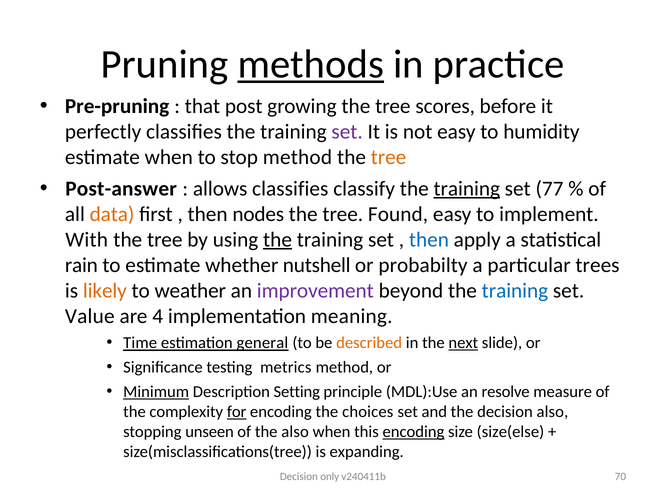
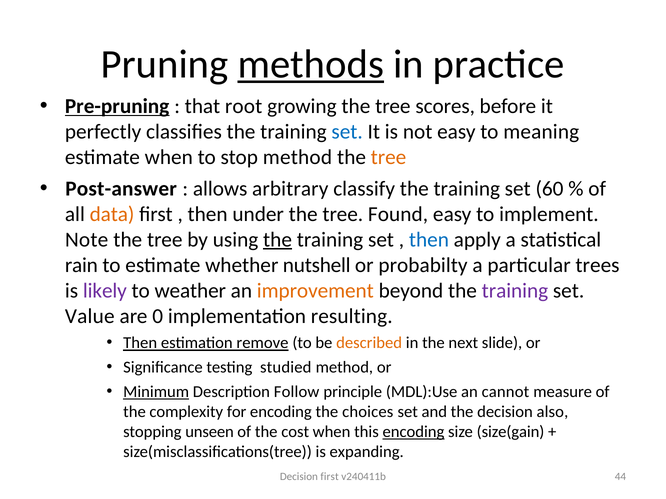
Pre-pruning underline: none -> present (117, 106)
post: post -> root (244, 106)
set colour: purple -> blue (347, 132)
humidity: humidity -> meaning (541, 132)
allows classifies: classifies -> arbitrary (290, 189)
training underline: present -> none (467, 189)
77: 77 -> 60 (550, 189)
nodes: nodes -> under (258, 214)
With: With -> Note (87, 240)
likely colour: orange -> purple (105, 291)
improvement colour: purple -> orange (315, 291)
training colour: blue -> purple (515, 291)
4: 4 -> 0 (158, 316)
meaning: meaning -> resulting (352, 316)
Time: Time -> Then (140, 343)
general: general -> remove (262, 343)
next underline: present -> none (463, 343)
metrics: metrics -> studied (286, 368)
Setting: Setting -> Follow (297, 392)
resolve: resolve -> cannot (505, 392)
for underline: present -> none (237, 412)
the also: also -> cost (295, 432)
size(else: size(else -> size(gain (511, 432)
Decision only: only -> first (330, 477)
70: 70 -> 44 (620, 477)
